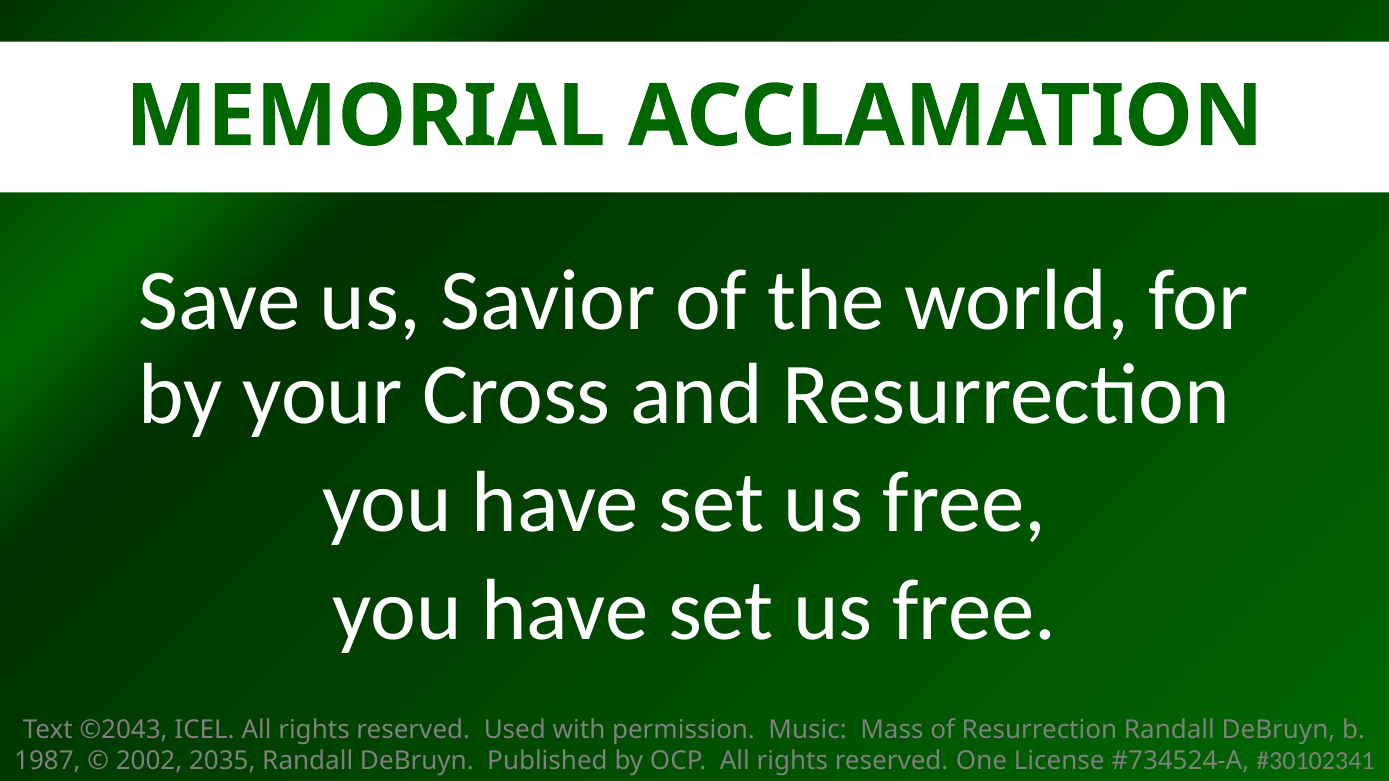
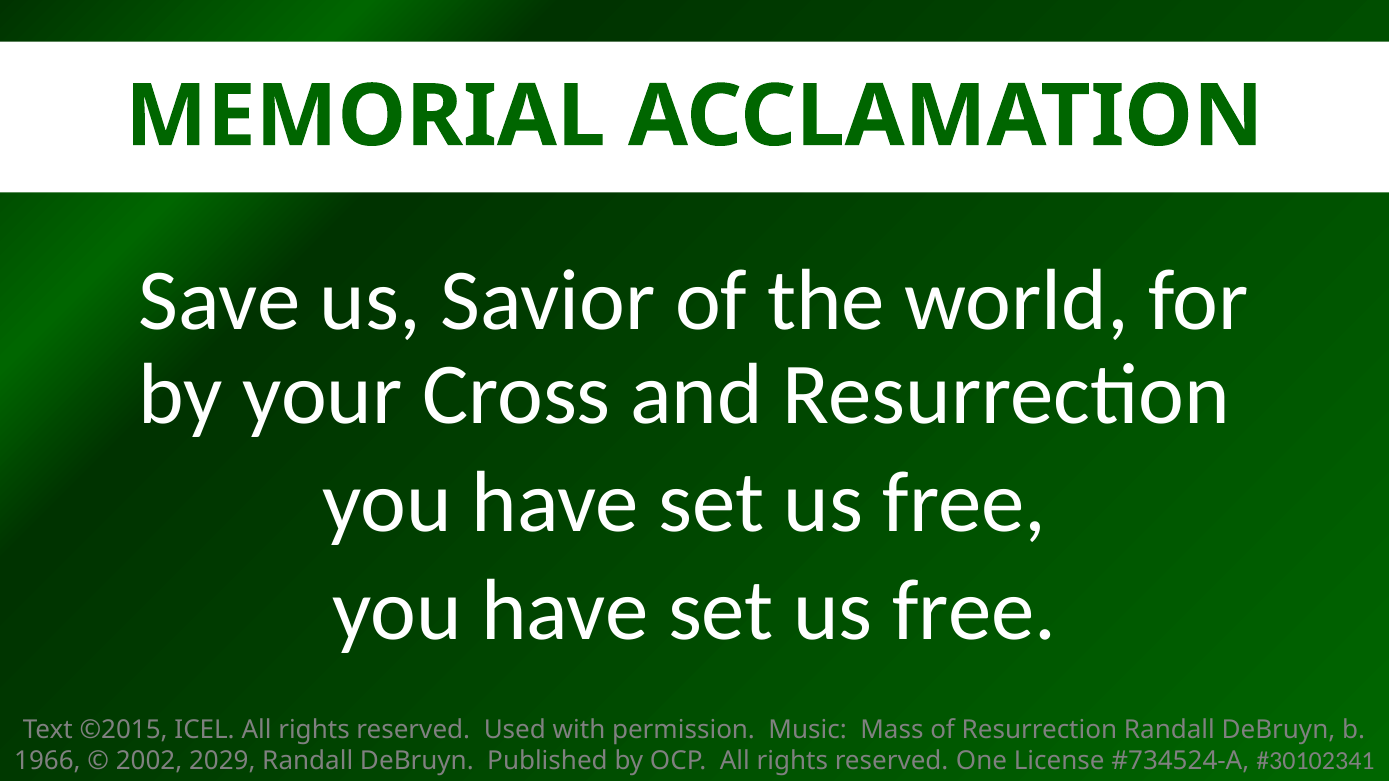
©2043: ©2043 -> ©2015 (124, 730)
1987: 1987 -> 1966 (47, 761)
2035: 2035 -> 2029 (222, 761)
